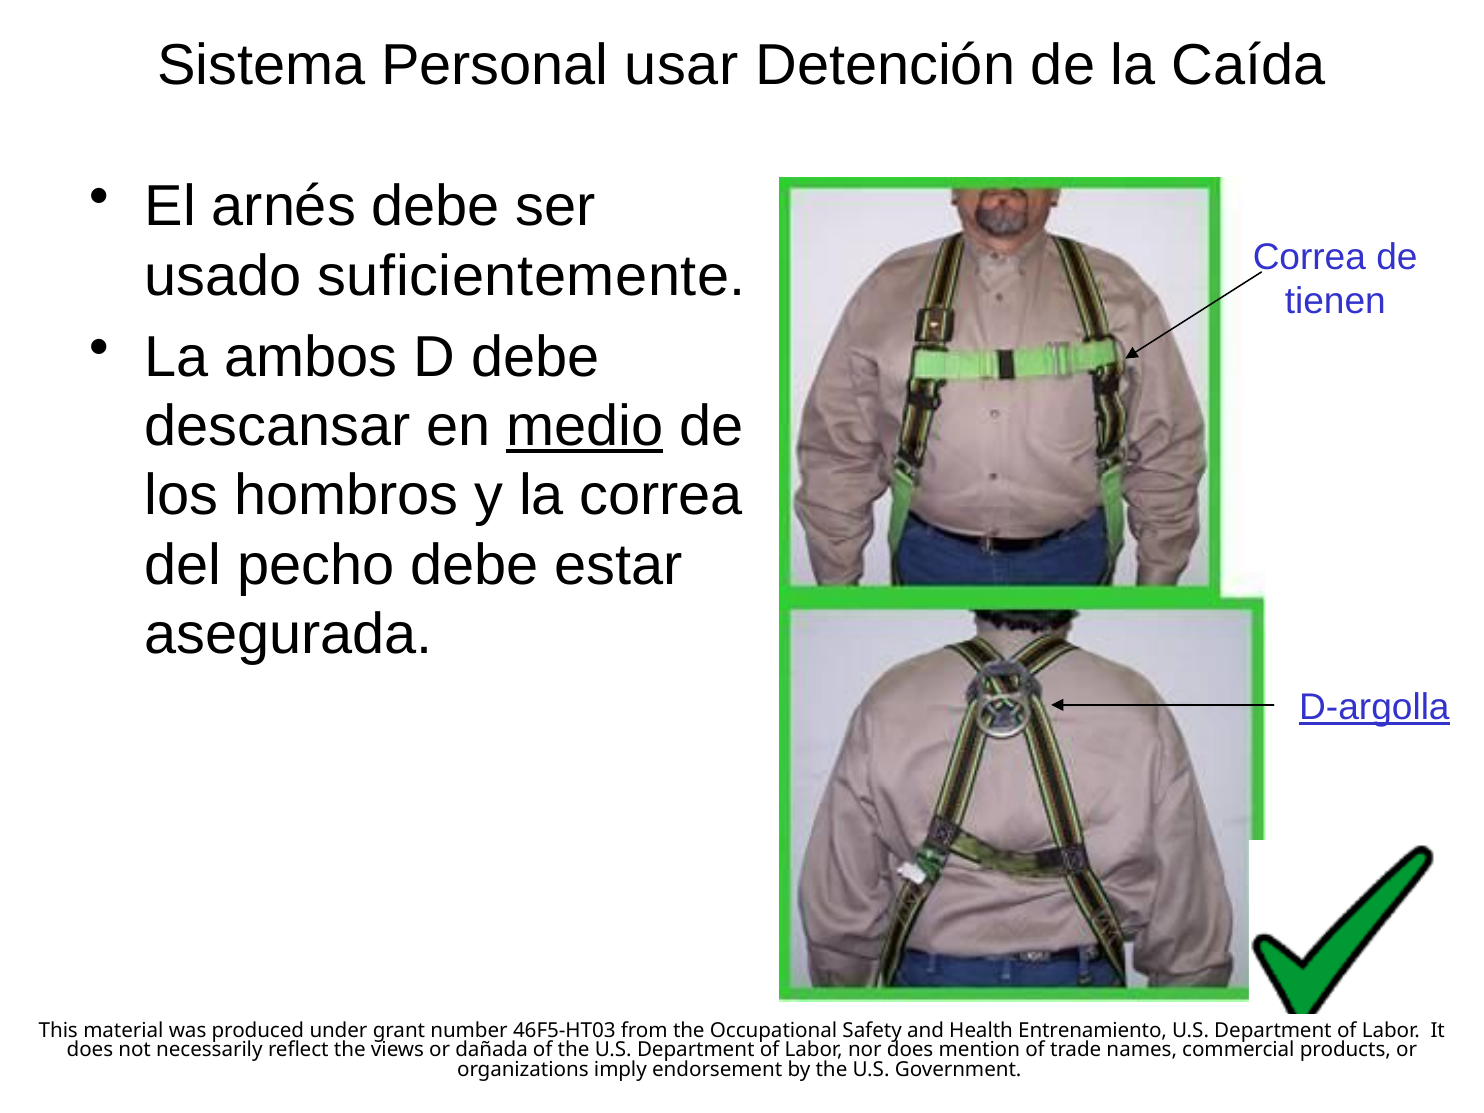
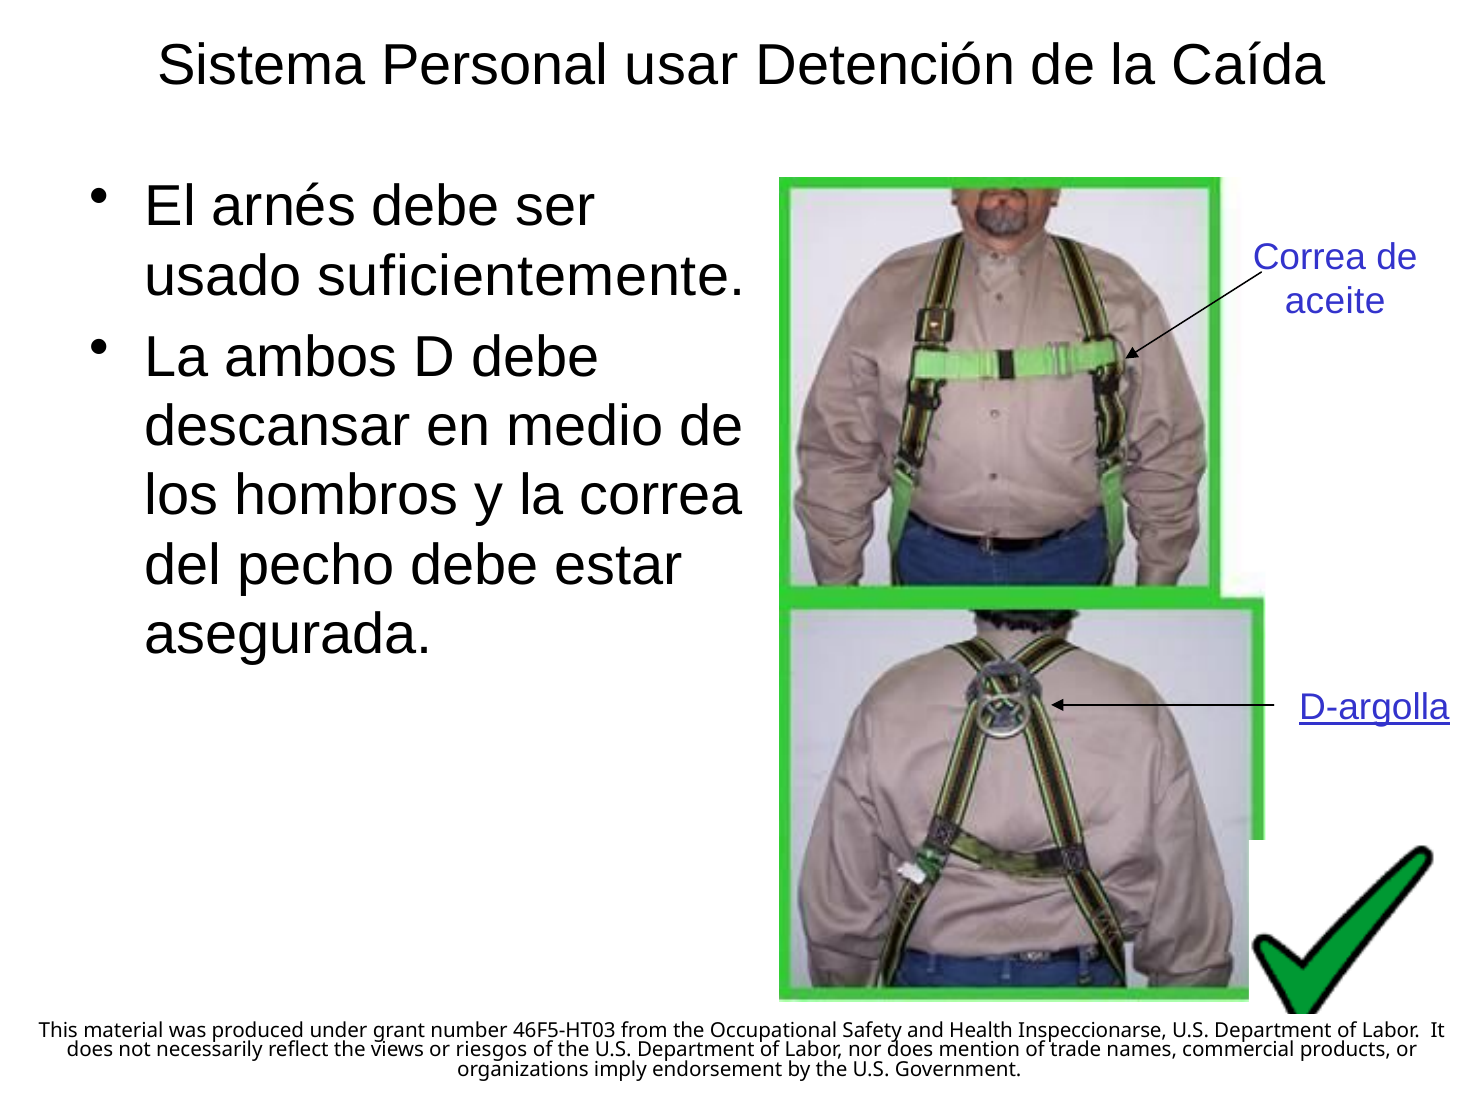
tienen: tienen -> aceite (1335, 302)
medio underline: present -> none (585, 426)
Entrenamiento: Entrenamiento -> Inspeccionarse (1093, 1030)
dañada: dañada -> riesgos (491, 1050)
